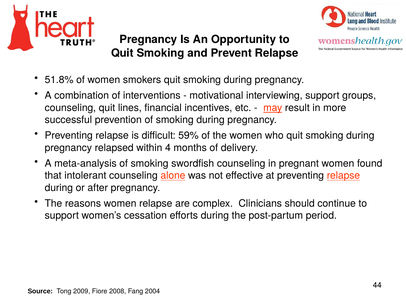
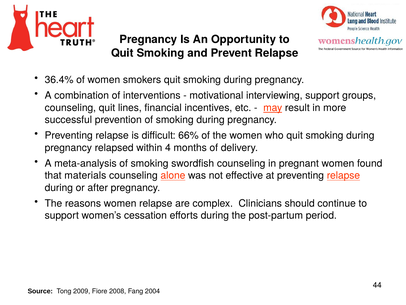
51.8%: 51.8% -> 36.4% (59, 80)
59%: 59% -> 66% (188, 135)
intolerant: intolerant -> materials (85, 175)
